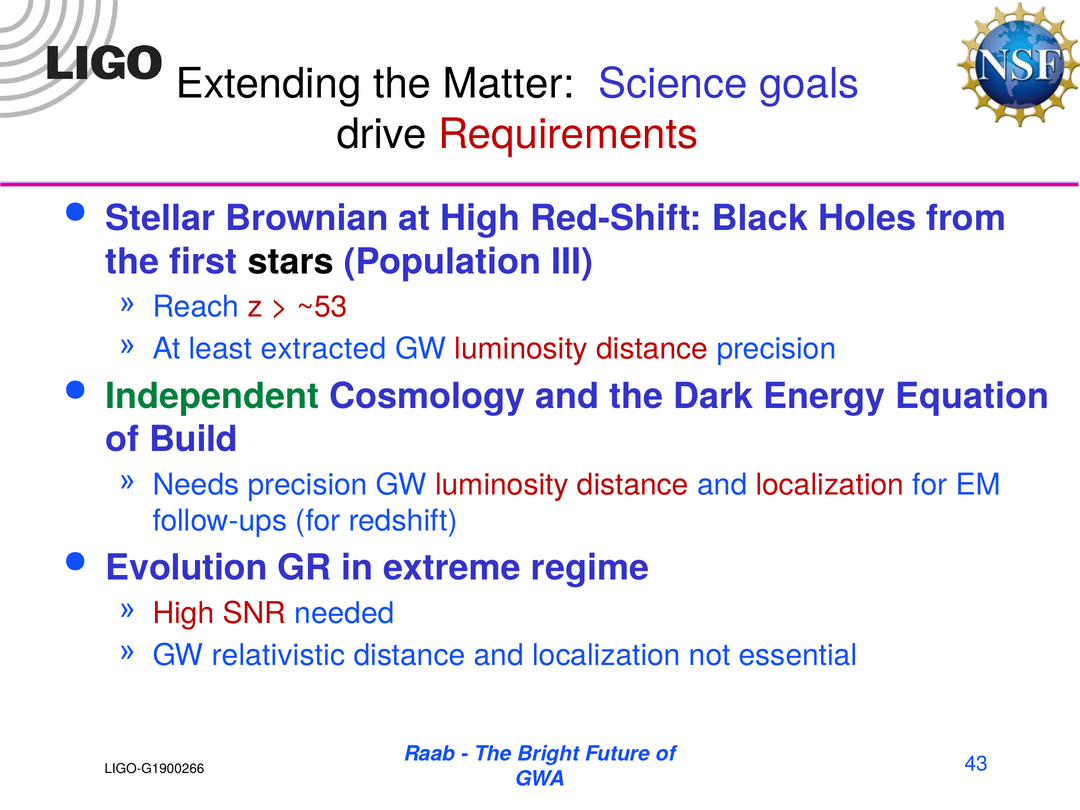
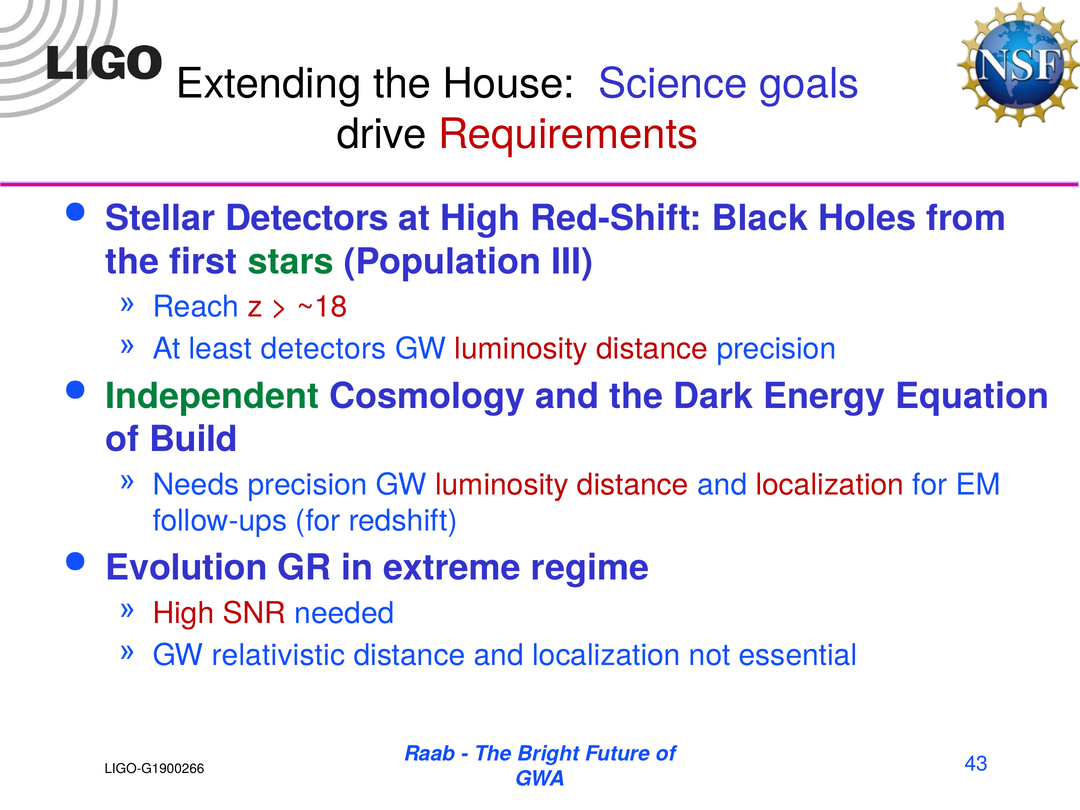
Matter: Matter -> House (509, 84)
Stellar Brownian: Brownian -> Detectors (307, 219)
stars colour: black -> green (291, 262)
~53: ~53 -> ~18 (322, 307)
least extracted: extracted -> detectors (324, 349)
